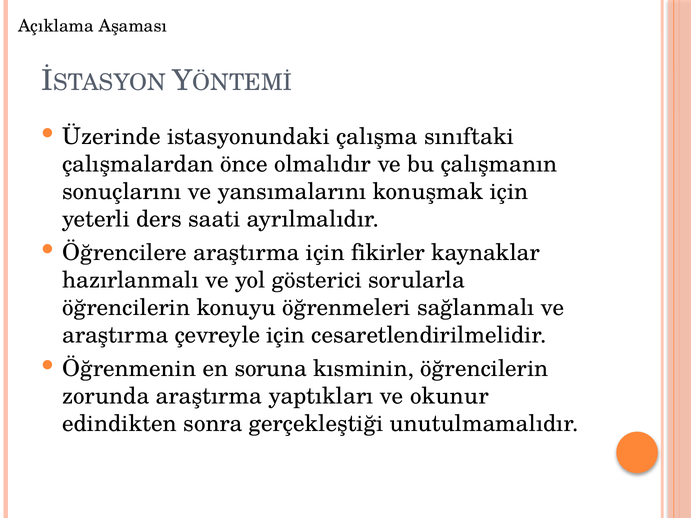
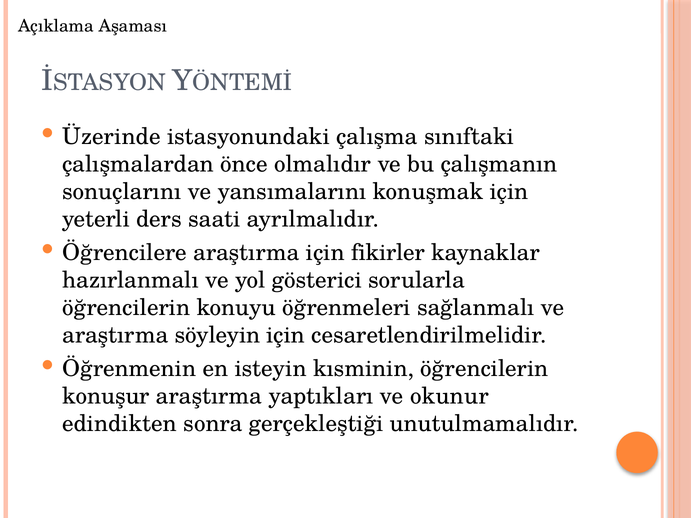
çevreyle: çevreyle -> söyleyin (217, 336)
soruna: soruna -> isteyin (271, 369)
zorunda: zorunda -> konuşur (106, 396)
